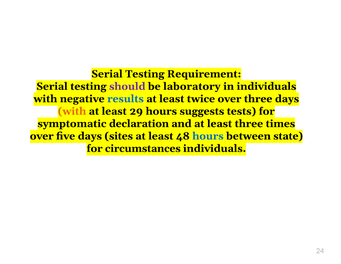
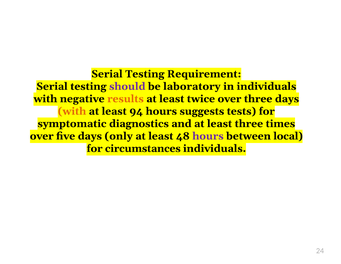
results colour: blue -> orange (125, 99)
29: 29 -> 94 (136, 111)
declaration: declaration -> diagnostics (139, 123)
sites: sites -> only (119, 136)
hours colour: blue -> purple (208, 136)
state: state -> local (288, 136)
